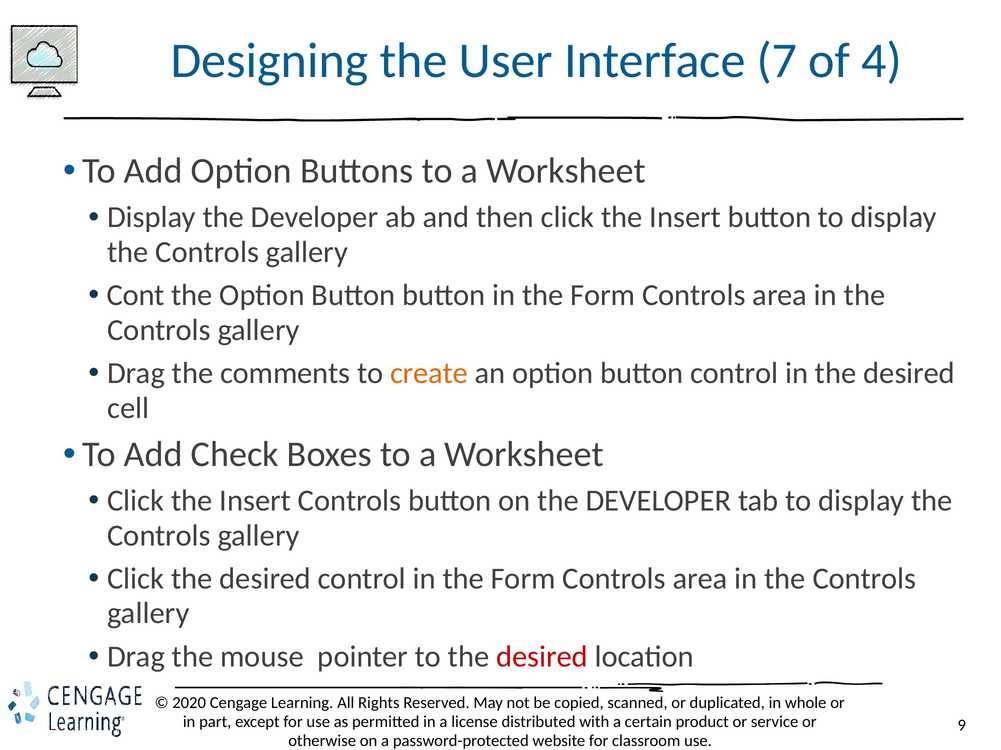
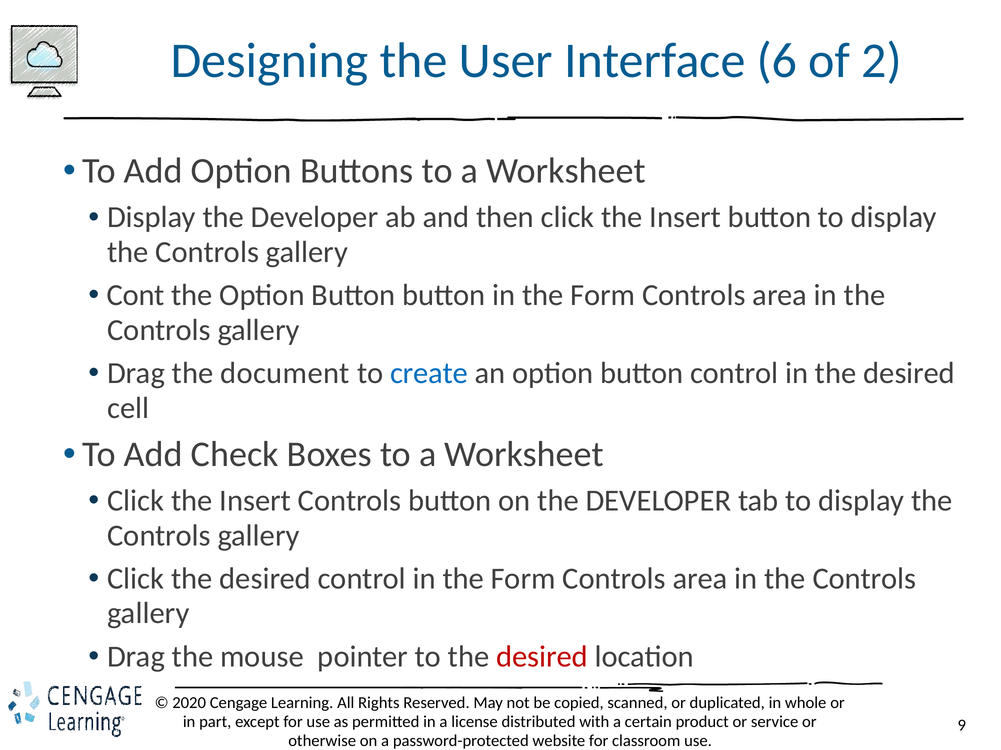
7: 7 -> 6 (777, 61)
4: 4 -> 2 (882, 61)
comments: comments -> document (285, 374)
create colour: orange -> blue (429, 374)
